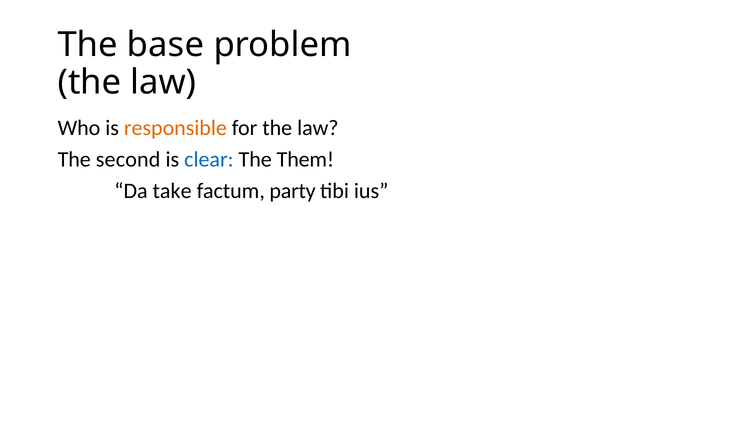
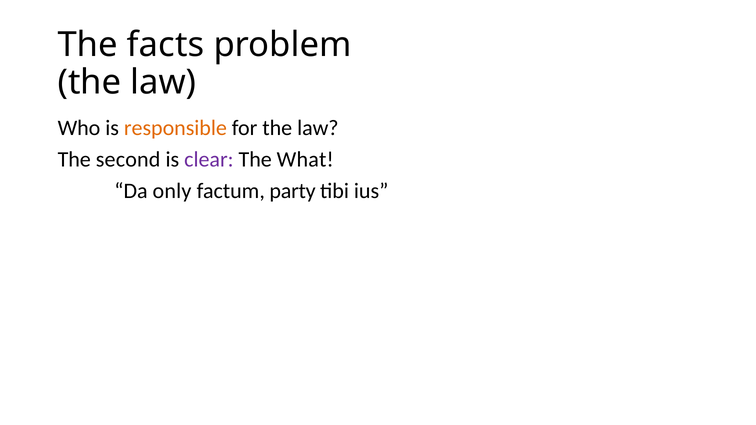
base: base -> facts (166, 45)
clear colour: blue -> purple (209, 160)
Them: Them -> What (305, 160)
take: take -> only (172, 191)
